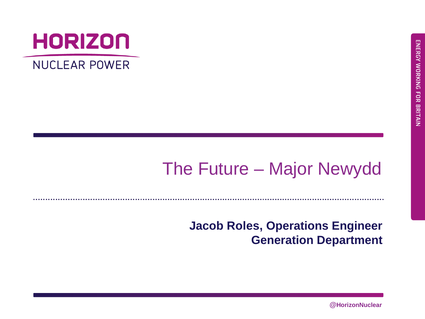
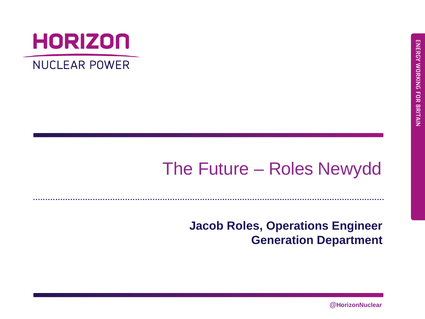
Major: Major -> Roles (291, 169)
